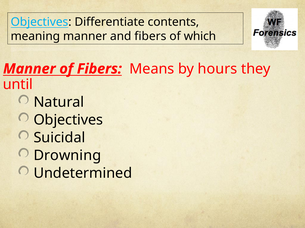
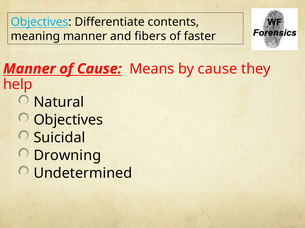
which: which -> faster (200, 36)
of Fibers: Fibers -> Cause (99, 69)
by hours: hours -> cause (217, 69)
until: until -> help (18, 85)
